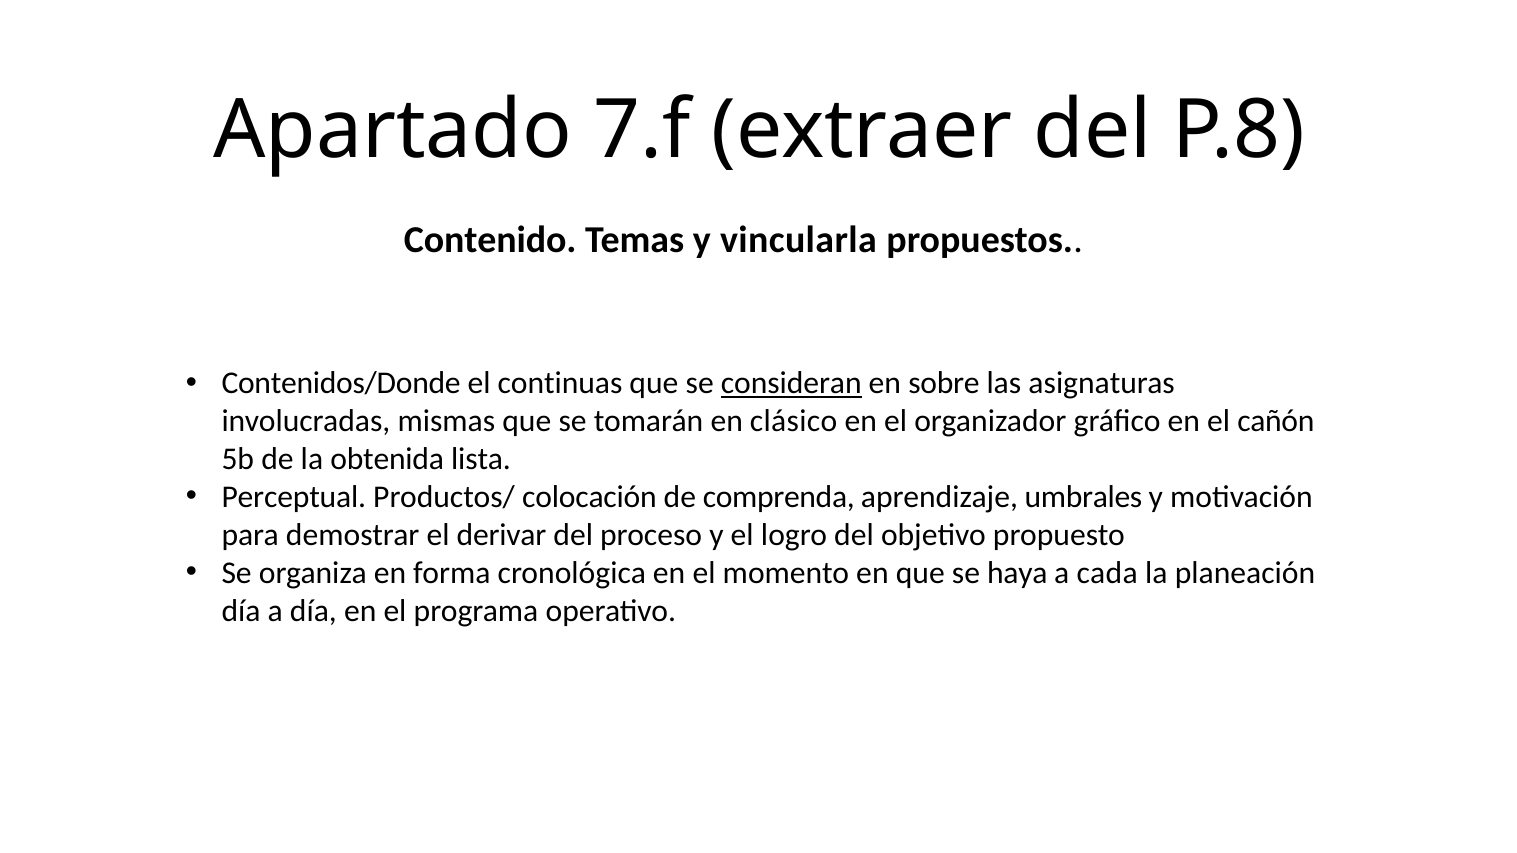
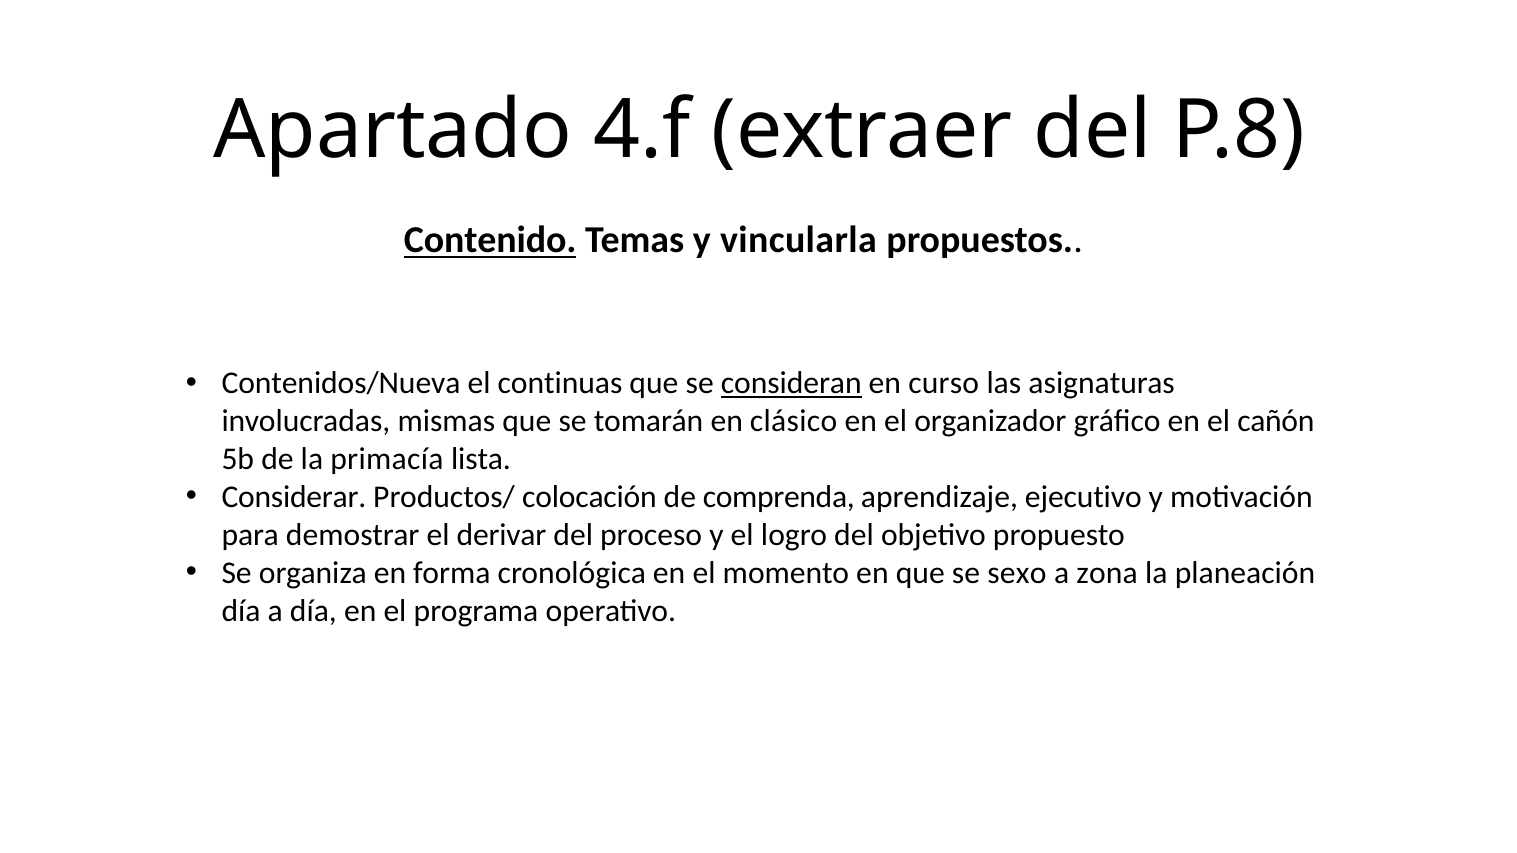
7.f: 7.f -> 4.f (642, 131)
Contenido underline: none -> present (490, 241)
Contenidos/Donde: Contenidos/Donde -> Contenidos/Nueva (341, 384)
sobre: sobre -> curso (944, 384)
obtenida: obtenida -> primacía (387, 460)
Perceptual: Perceptual -> Considerar (294, 498)
umbrales: umbrales -> ejecutivo (1083, 498)
haya: haya -> sexo (1017, 573)
cada: cada -> zona (1107, 573)
